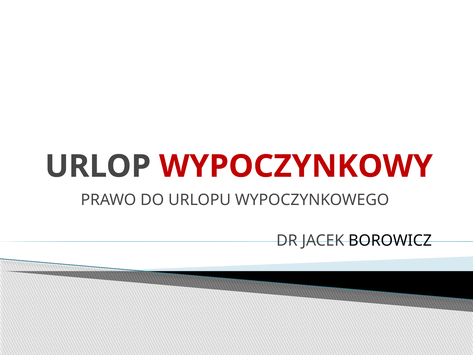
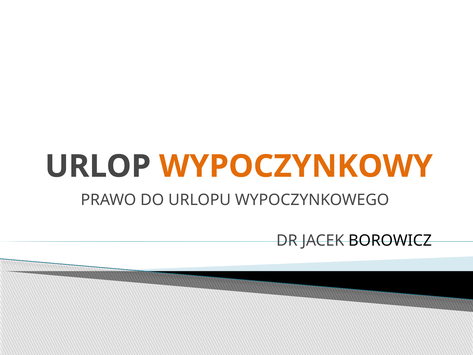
WYPOCZYNKOWY colour: red -> orange (296, 166)
